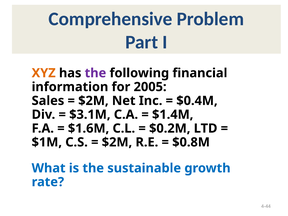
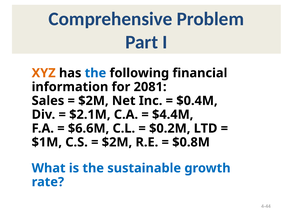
the colour: purple -> blue (95, 73)
2005: 2005 -> 2081 (150, 87)
$3.1M: $3.1M -> $2.1M (90, 115)
$1.4M: $1.4M -> $4.4M (173, 115)
$1.6M: $1.6M -> $6.6M (89, 128)
